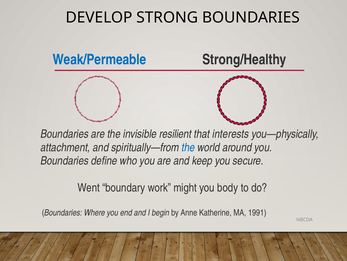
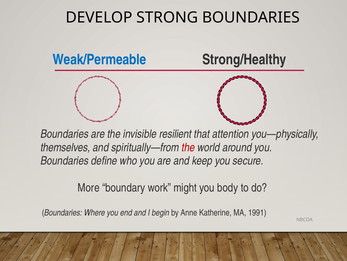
interests: interests -> attention (231, 134)
attachment: attachment -> themselves (66, 147)
the colour: blue -> red (188, 147)
Went: Went -> More (89, 187)
